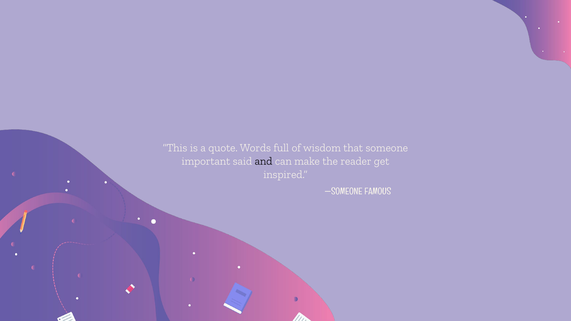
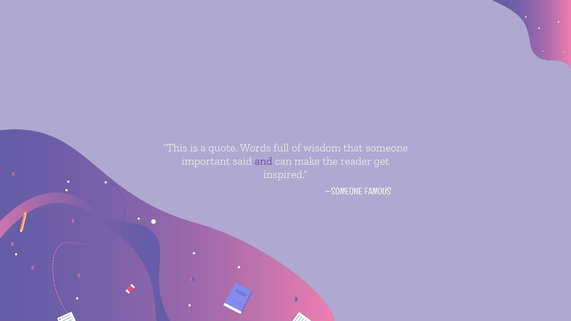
and colour: black -> purple (264, 161)
